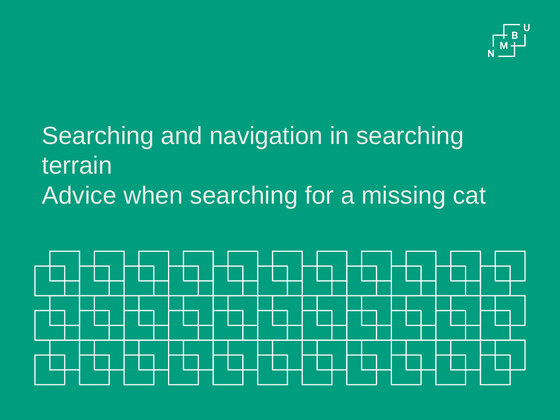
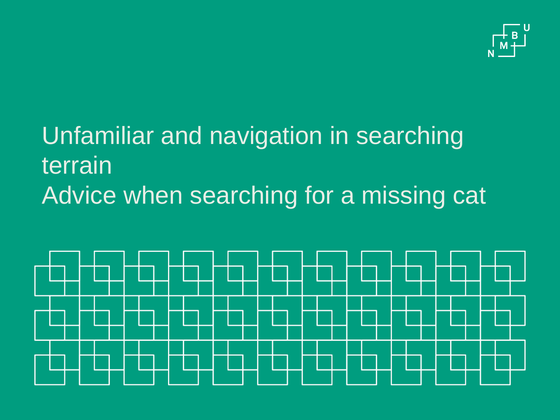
Searching: Searching -> Unfamiliar (98, 136)
